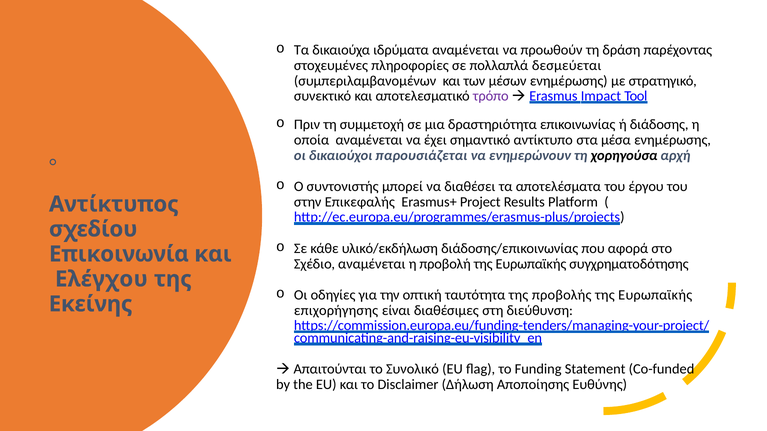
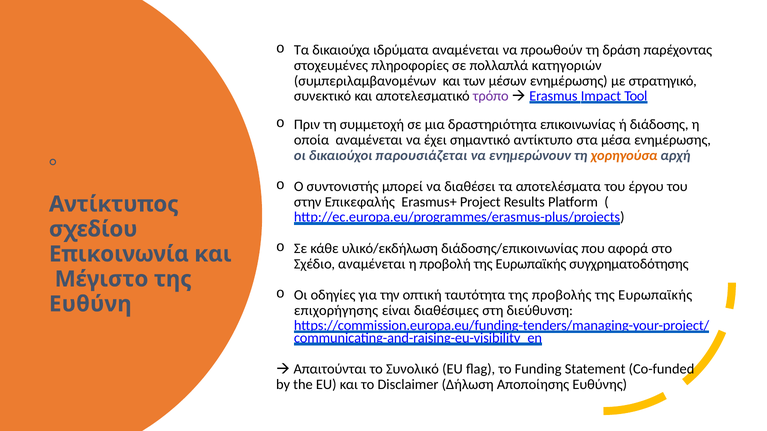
δεσμεύεται: δεσμεύεται -> κατηγοριών (567, 65)
χορηγούσα colour: black -> orange (624, 156)
Ελέγχου: Ελέγχου -> Μέγιστο (102, 279)
Εκείνης: Εκείνης -> Ευθύνη (90, 304)
